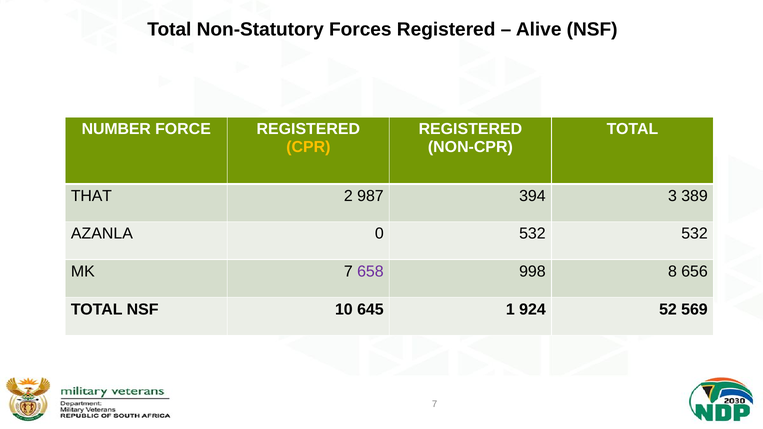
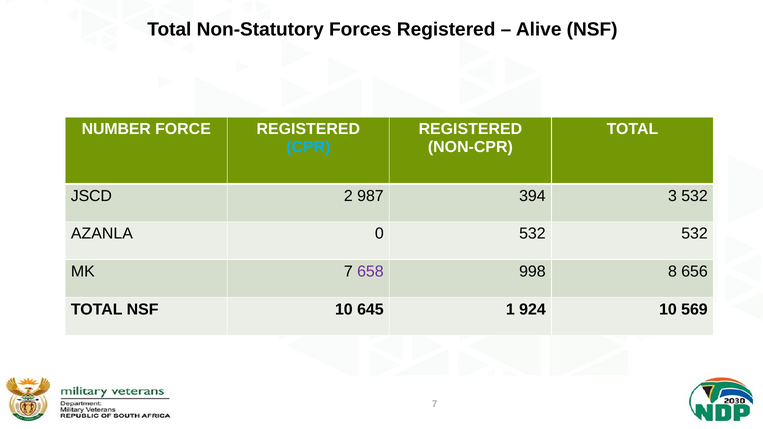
CPR colour: yellow -> light blue (308, 147)
THAT: THAT -> JSCD (91, 196)
3 389: 389 -> 532 (695, 196)
924 52: 52 -> 10 (668, 309)
